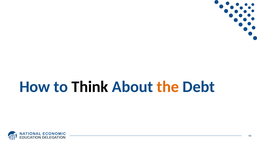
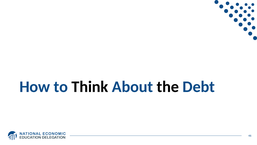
the colour: orange -> black (168, 86)
